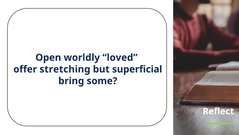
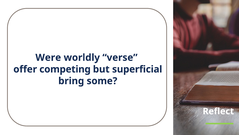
Open: Open -> Were (48, 57)
loved: loved -> verse (120, 57)
stretching: stretching -> competing (65, 69)
